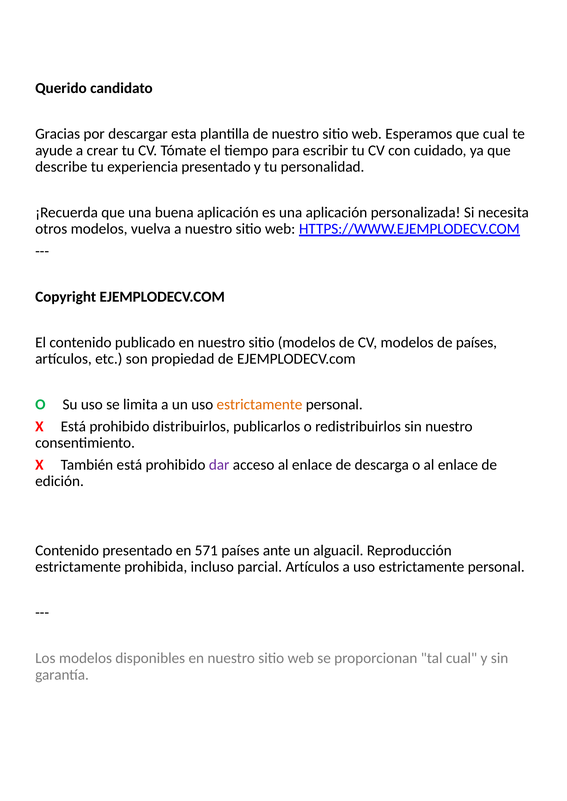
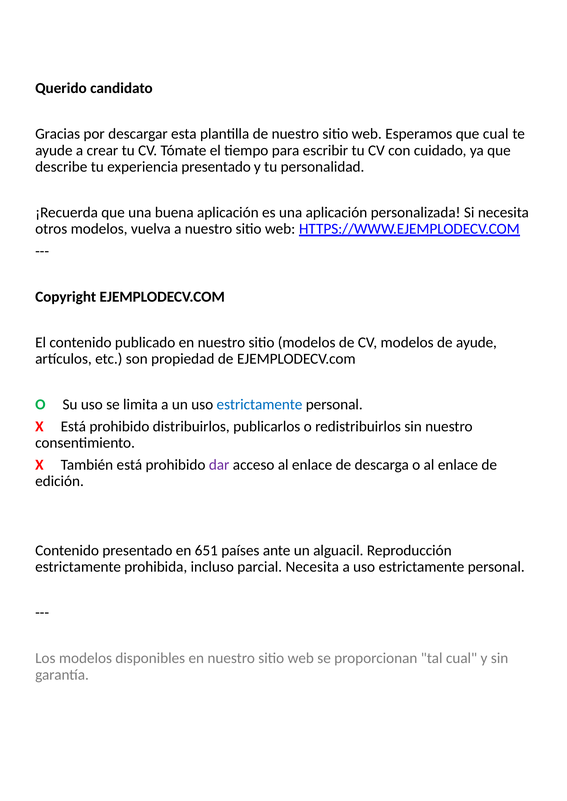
de países: países -> ayude (476, 343)
estrictamente colour: orange -> blue (259, 405)
571: 571 -> 651 (206, 551)
parcial Artículos: Artículos -> Necesita (312, 567)
